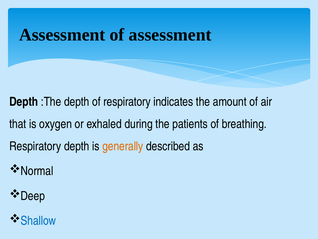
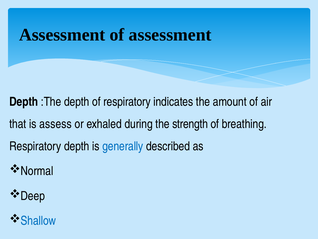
oxygen: oxygen -> assess (55, 124)
patients: patients -> strength (190, 124)
generally colour: orange -> blue (123, 146)
